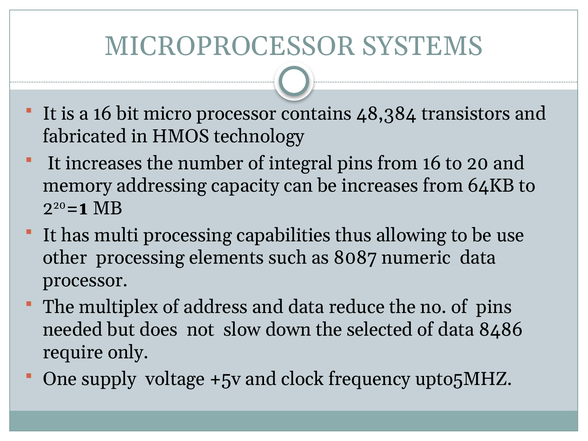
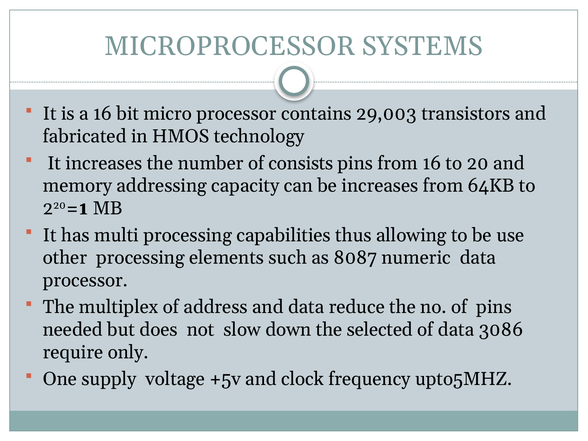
48,384: 48,384 -> 29,003 (386, 114)
integral: integral -> consists (301, 163)
8486: 8486 -> 3086 (501, 330)
